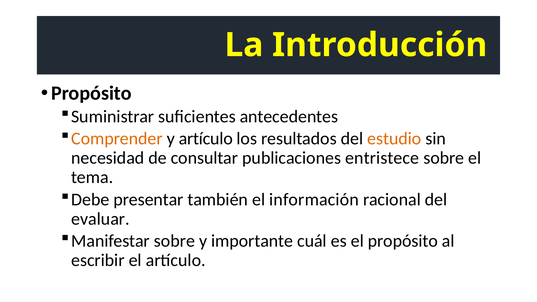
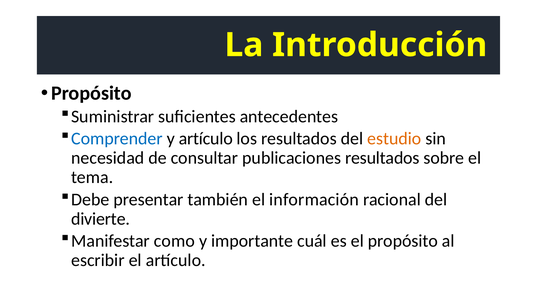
Comprender colour: orange -> blue (117, 139)
publicaciones entristece: entristece -> resultados (382, 158)
evaluar: evaluar -> divierte (101, 219)
Manifestar sobre: sobre -> como (174, 241)
